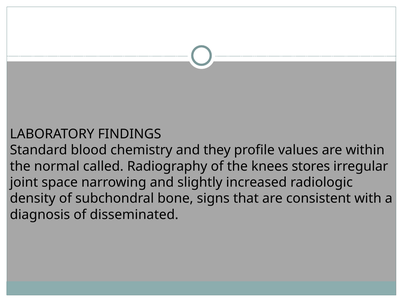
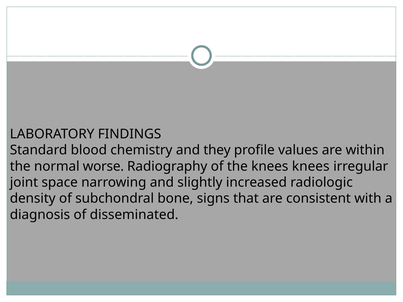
called: called -> worse (103, 166)
knees stores: stores -> knees (311, 166)
